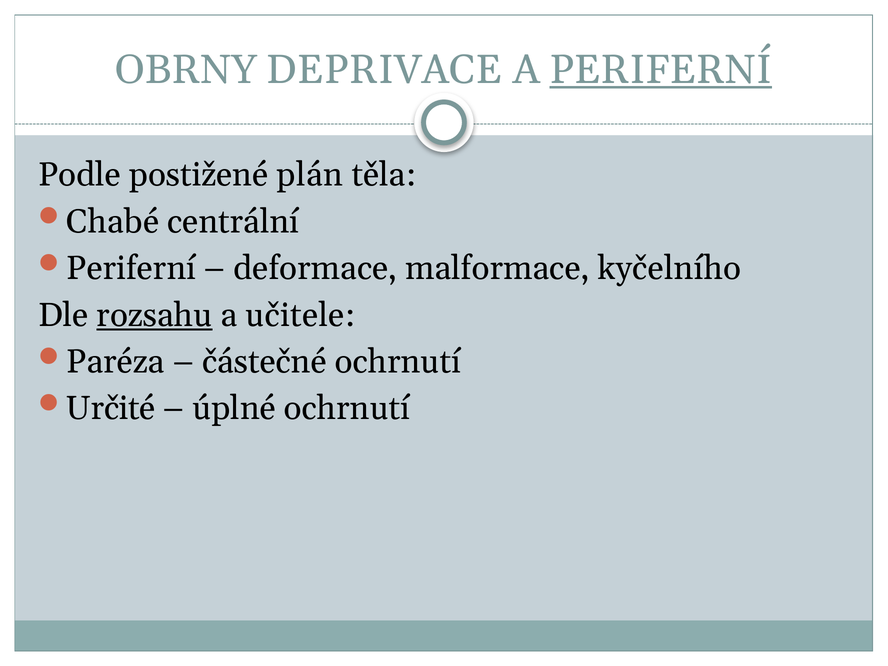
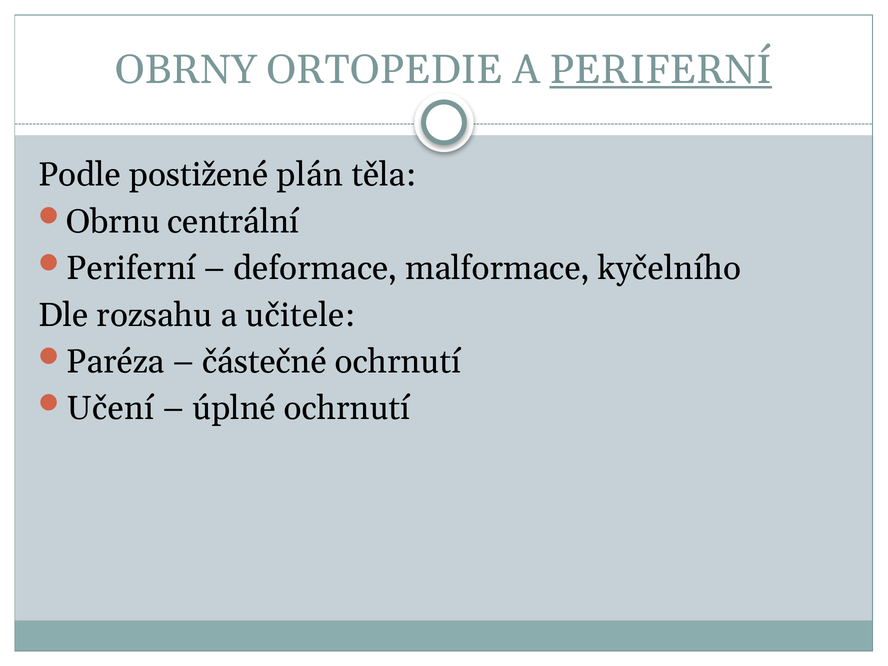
DEPRIVACE: DEPRIVACE -> ORTOPEDIE (385, 70)
Chabé: Chabé -> Obrnu (113, 222)
rozsahu underline: present -> none (155, 315)
Určité: Určité -> Učení (110, 408)
